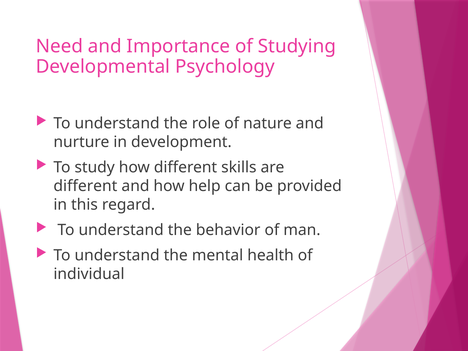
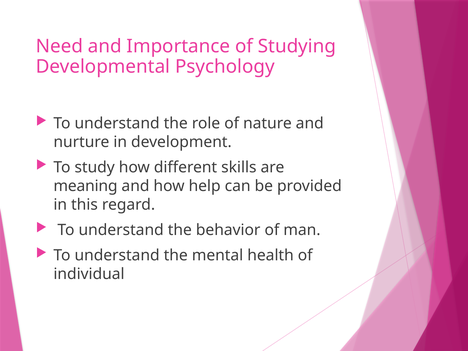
different: different -> meaning (85, 186)
